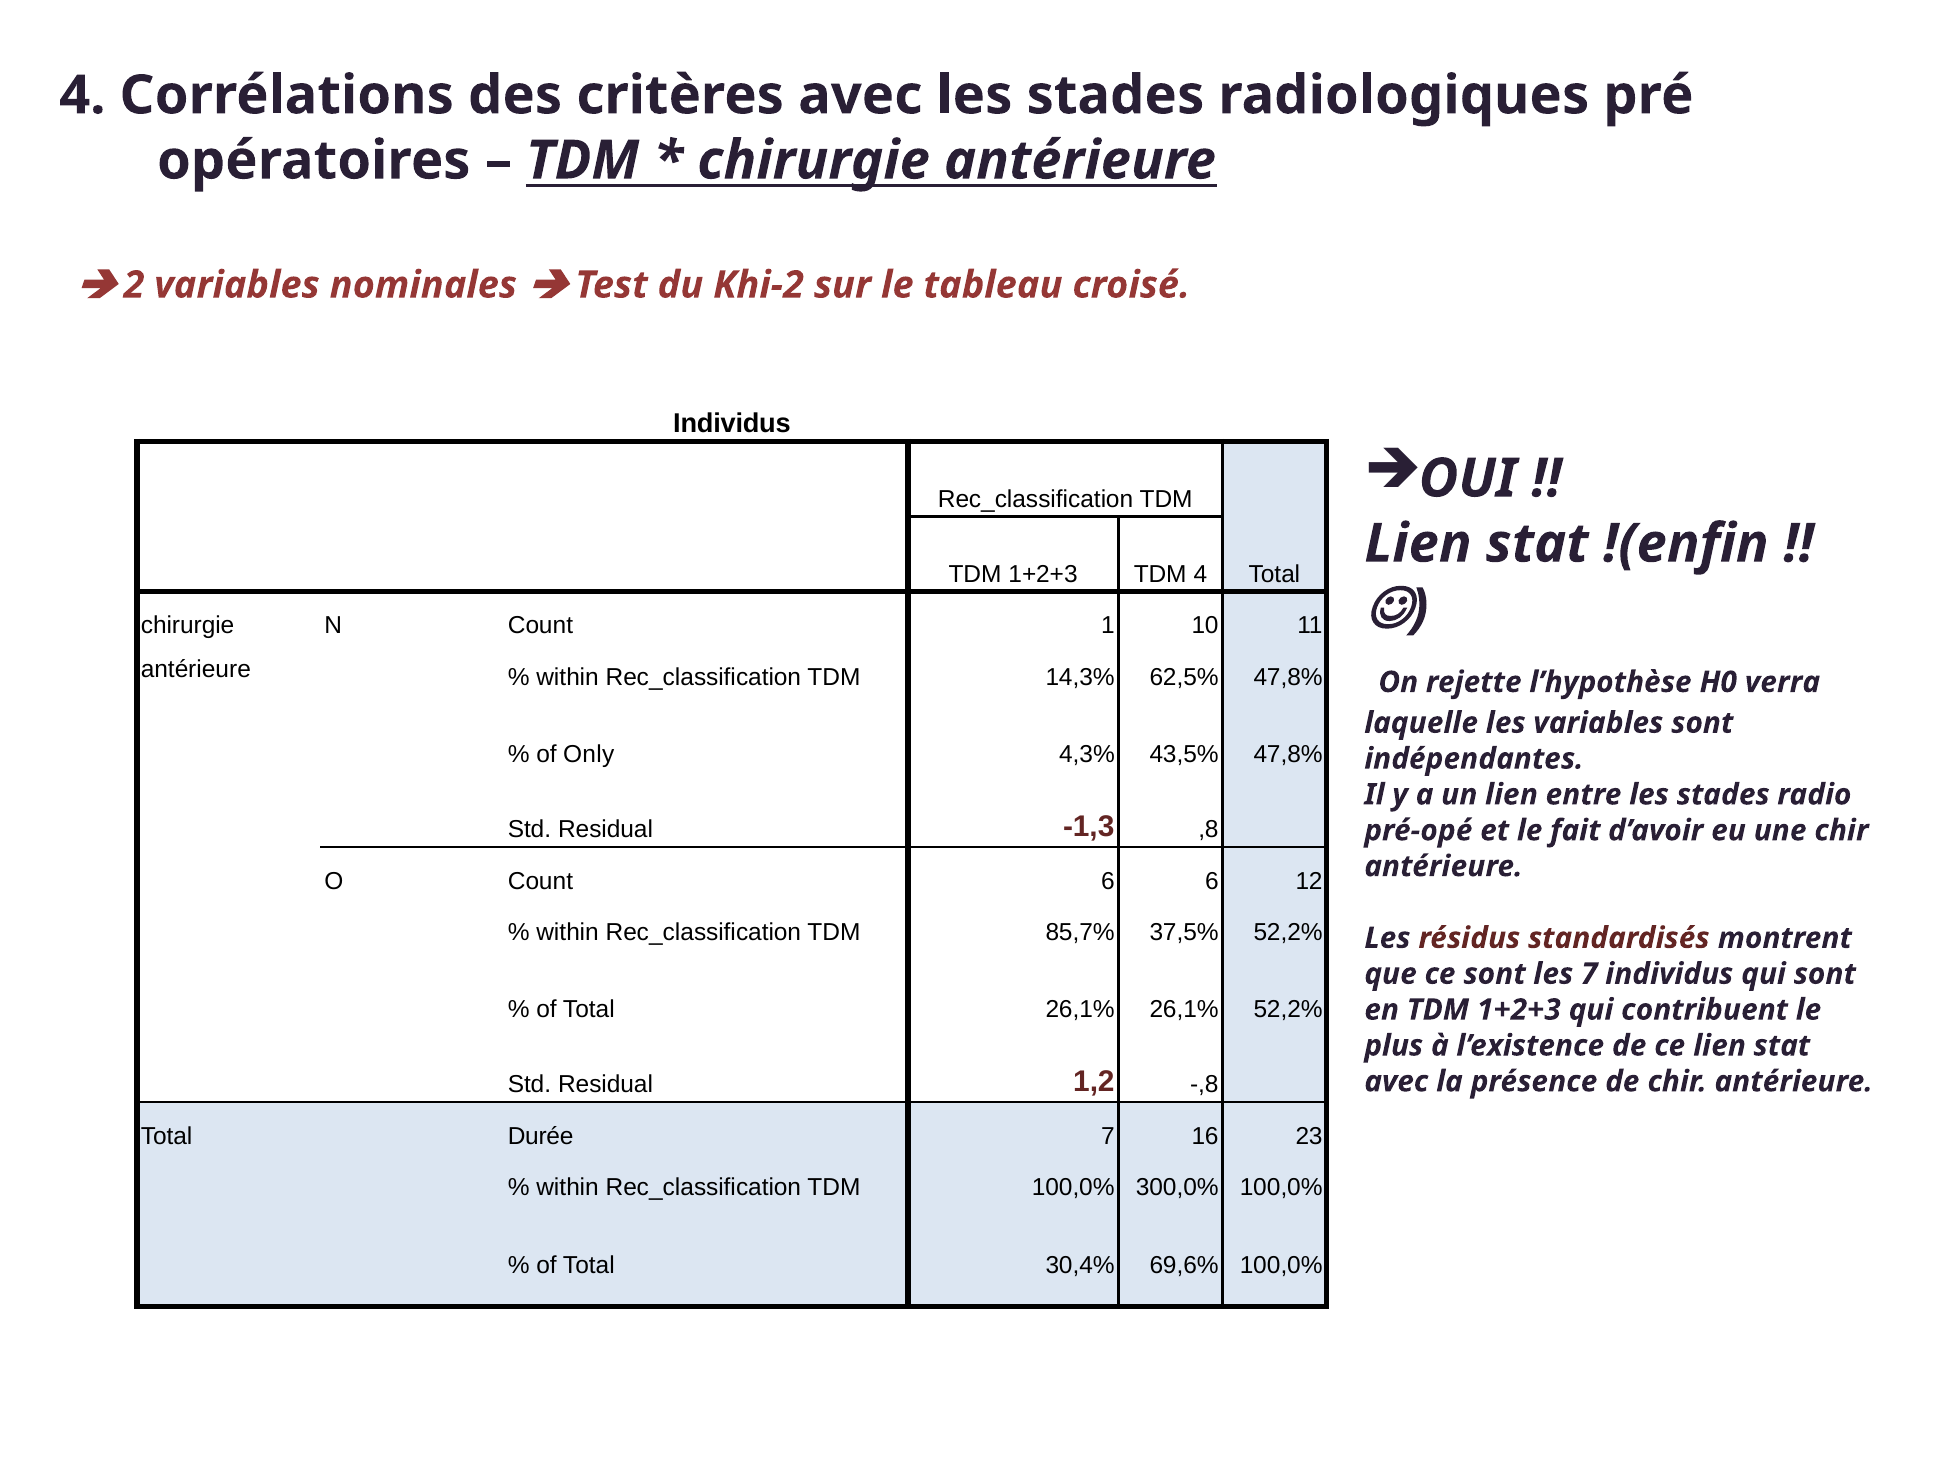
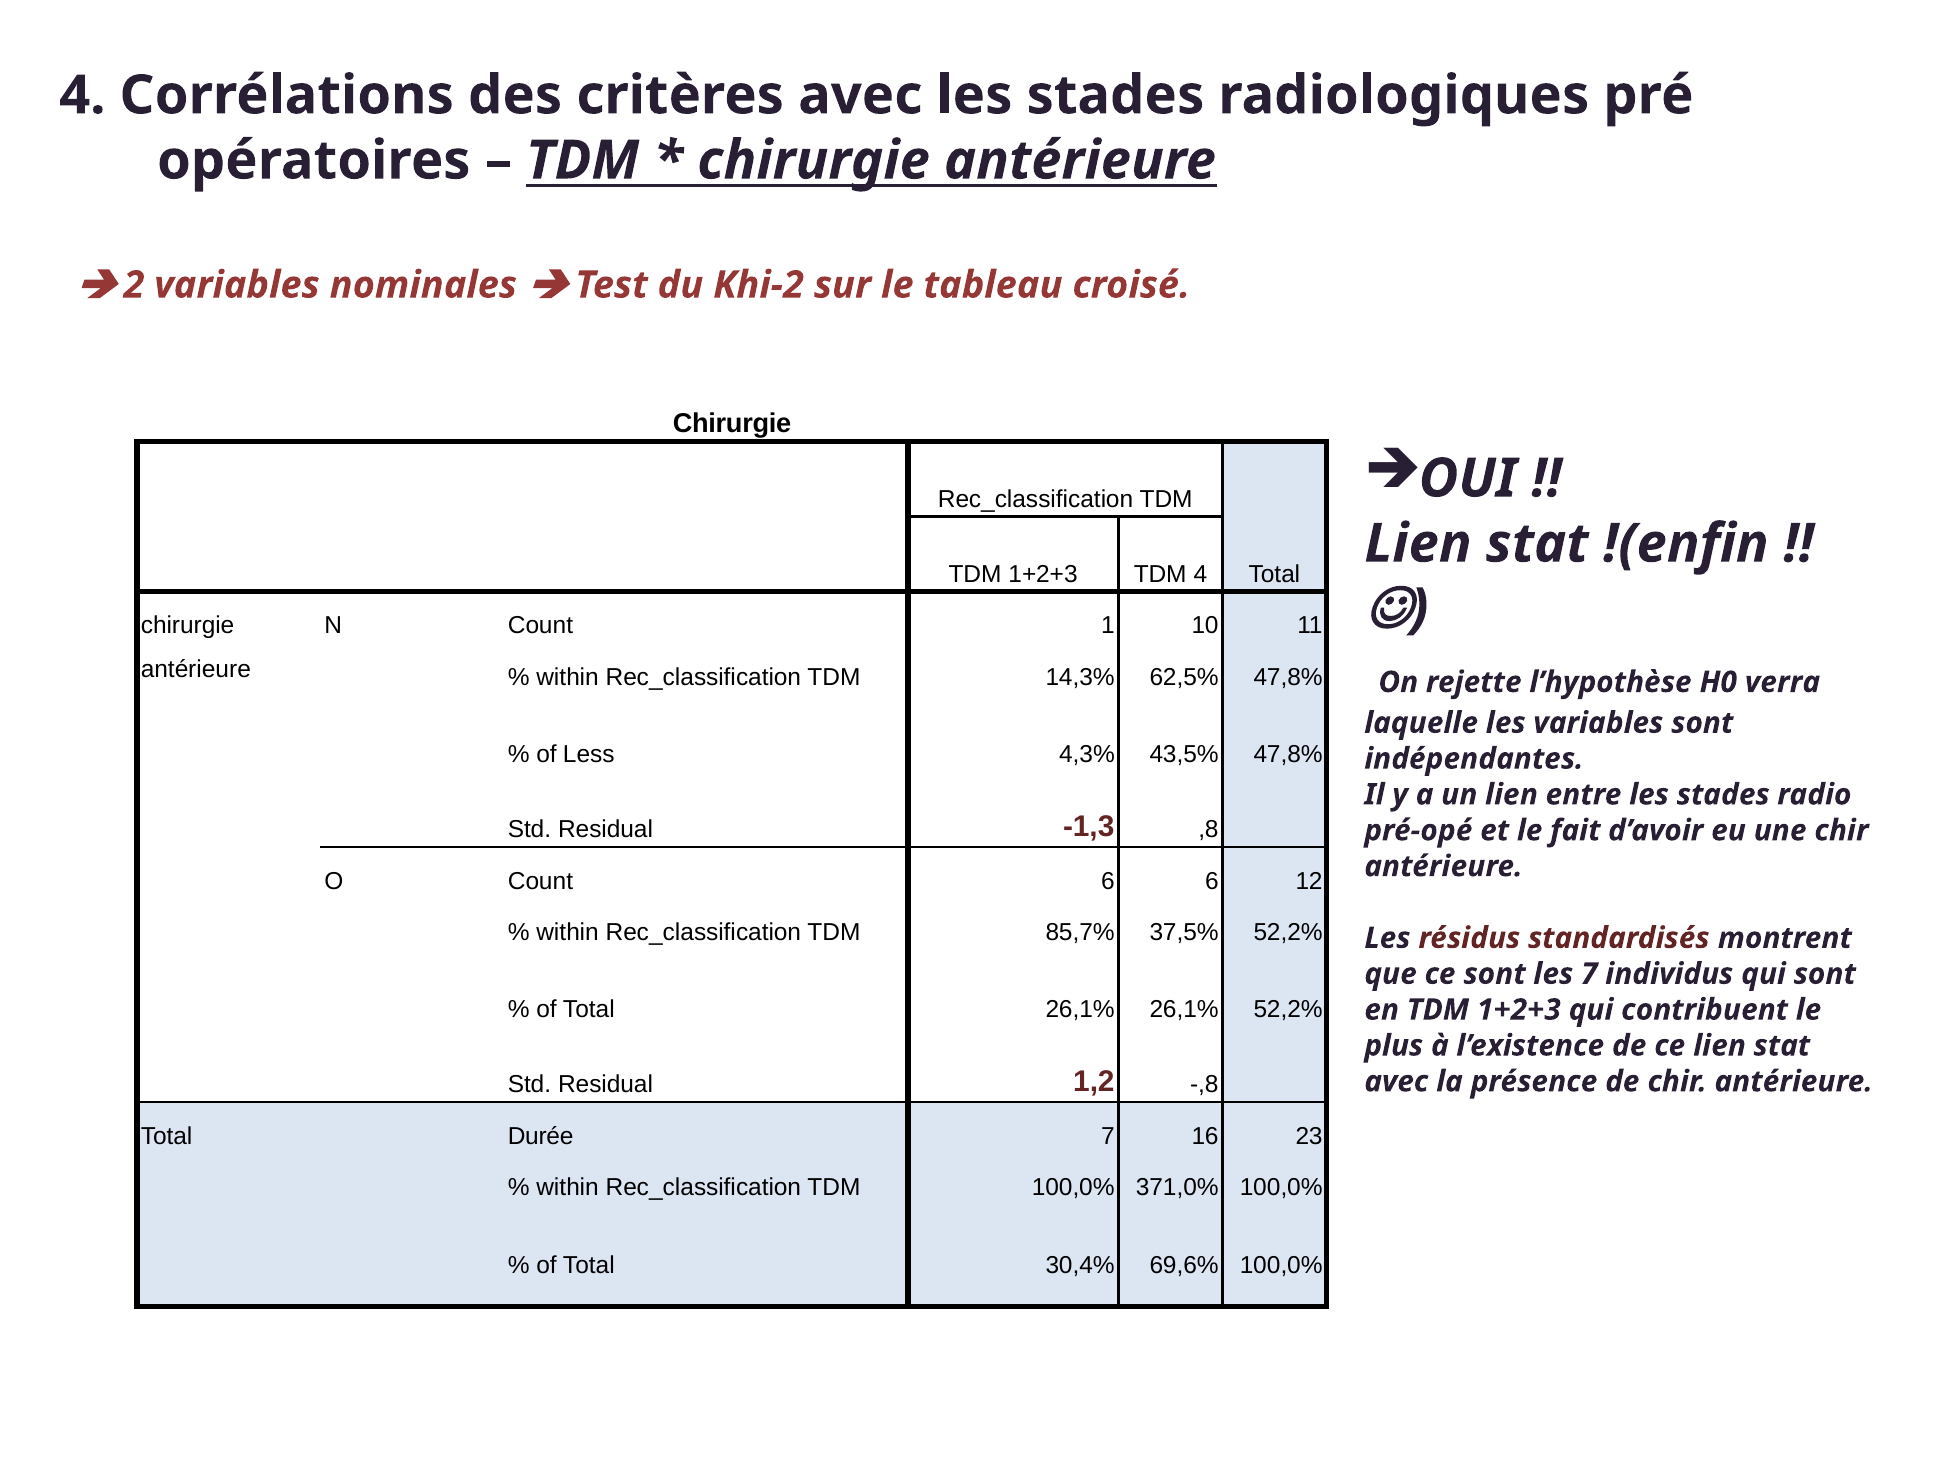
Individus: Individus -> Chirurgie (732, 424)
Only: Only -> Less (589, 755)
300,0%: 300,0% -> 371,0% (1177, 1188)
